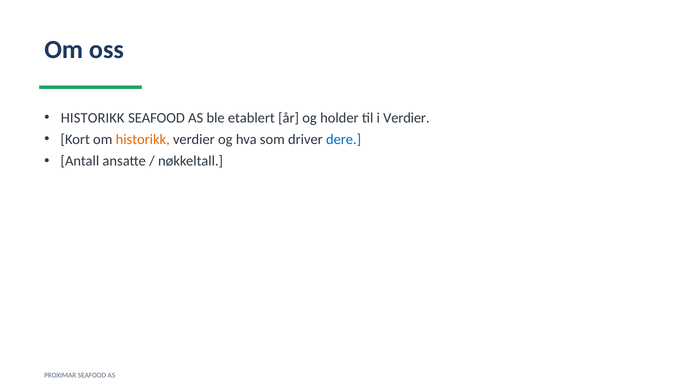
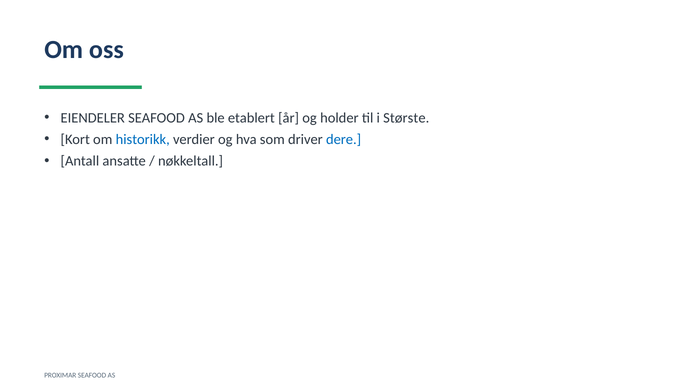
HISTORIKK: HISTORIKK -> EIENDELER (93, 118)
i Verdier: Verdier -> Største (406, 118)
historikk colour: orange -> blue (143, 140)
